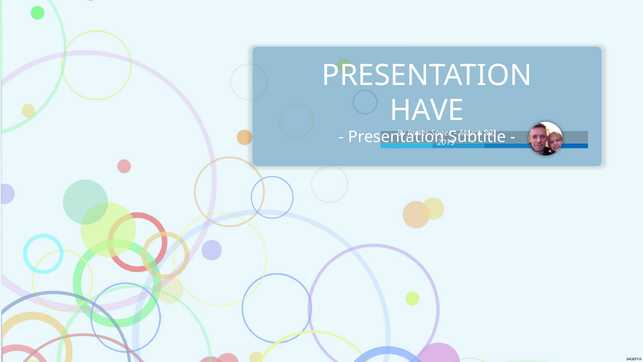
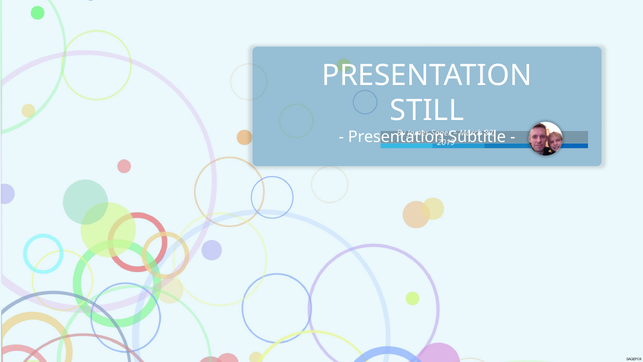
HAVE: HAVE -> STILL (427, 111)
